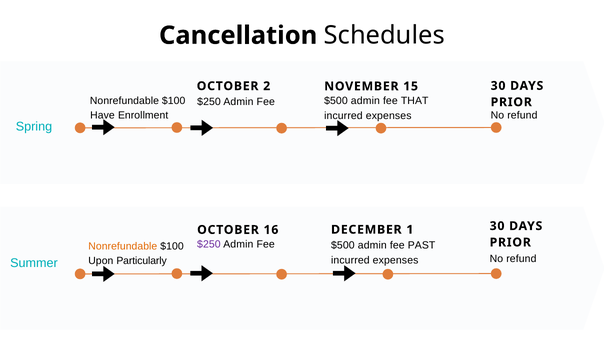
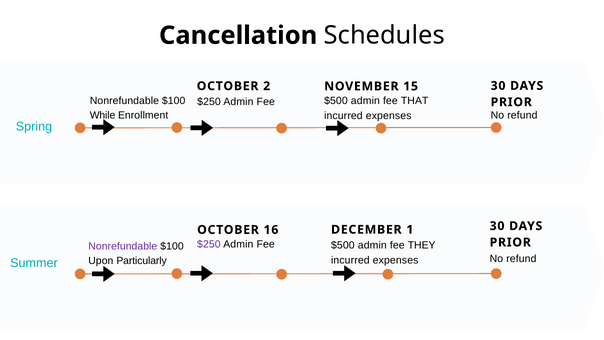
Have: Have -> While (103, 115)
PAST: PAST -> THEY (422, 245)
Nonrefundable colour: orange -> purple (123, 246)
